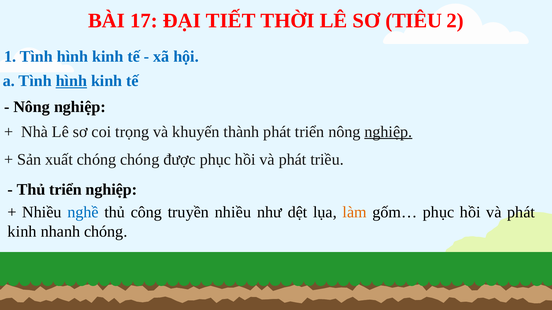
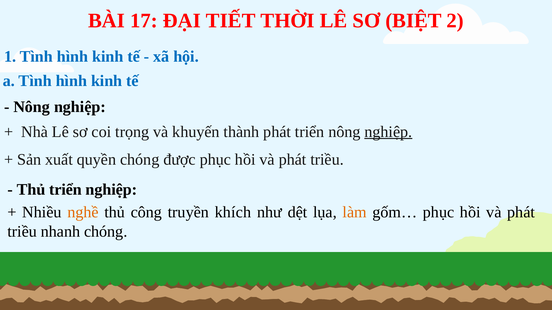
TIÊU: TIÊU -> BIỆT (414, 21)
hình underline: present -> none (71, 81)
xuất chóng: chóng -> quyền (96, 160)
nghề colour: blue -> orange (83, 213)
truyền nhiều: nhiều -> khích (233, 213)
kinh: kinh -> triều (22, 232)
